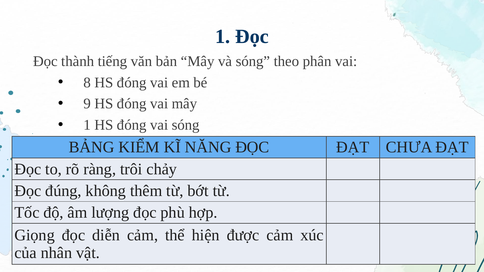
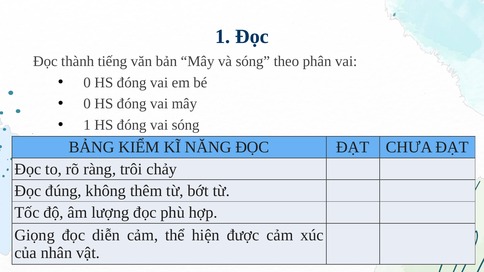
8: 8 -> 0 (87, 83)
9: 9 -> 0 (87, 104)
